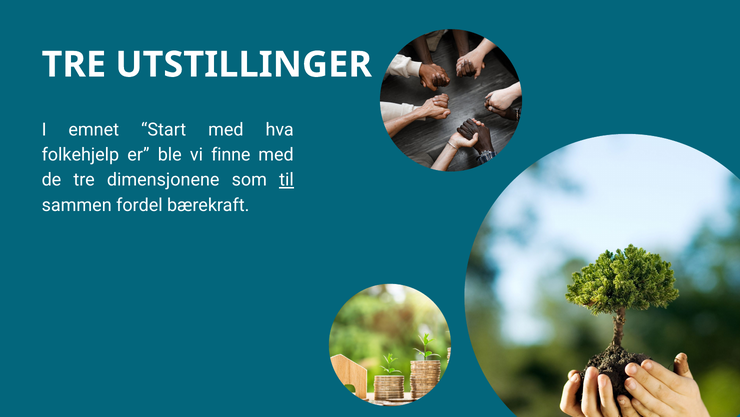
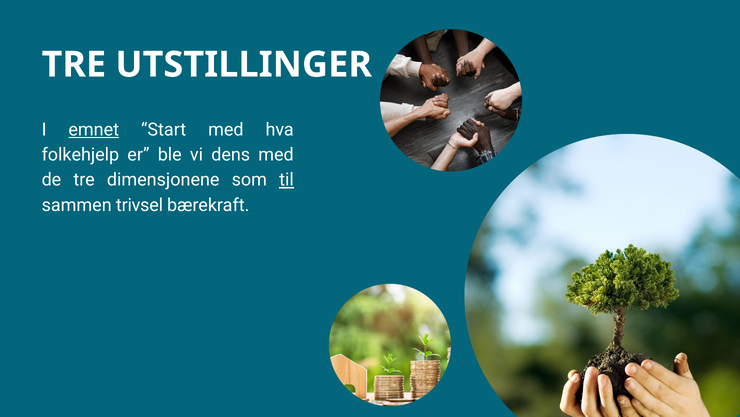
emnet underline: none -> present (94, 129)
finne: finne -> dens (231, 155)
fordel: fordel -> trivsel (139, 205)
